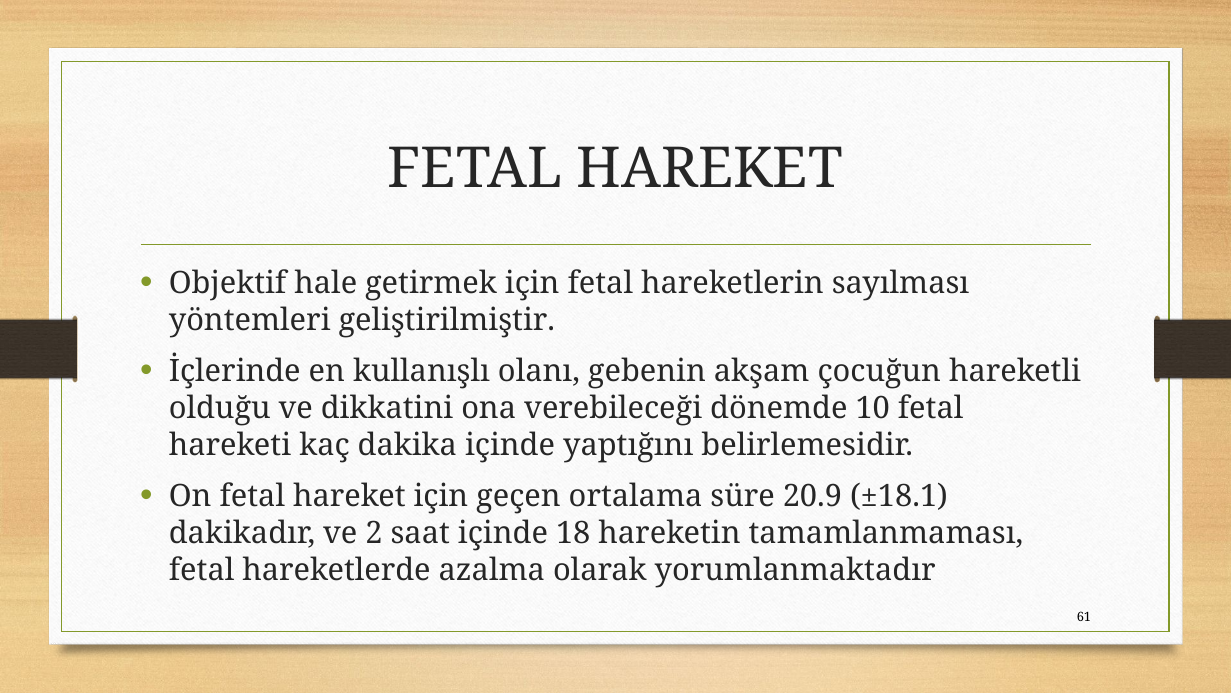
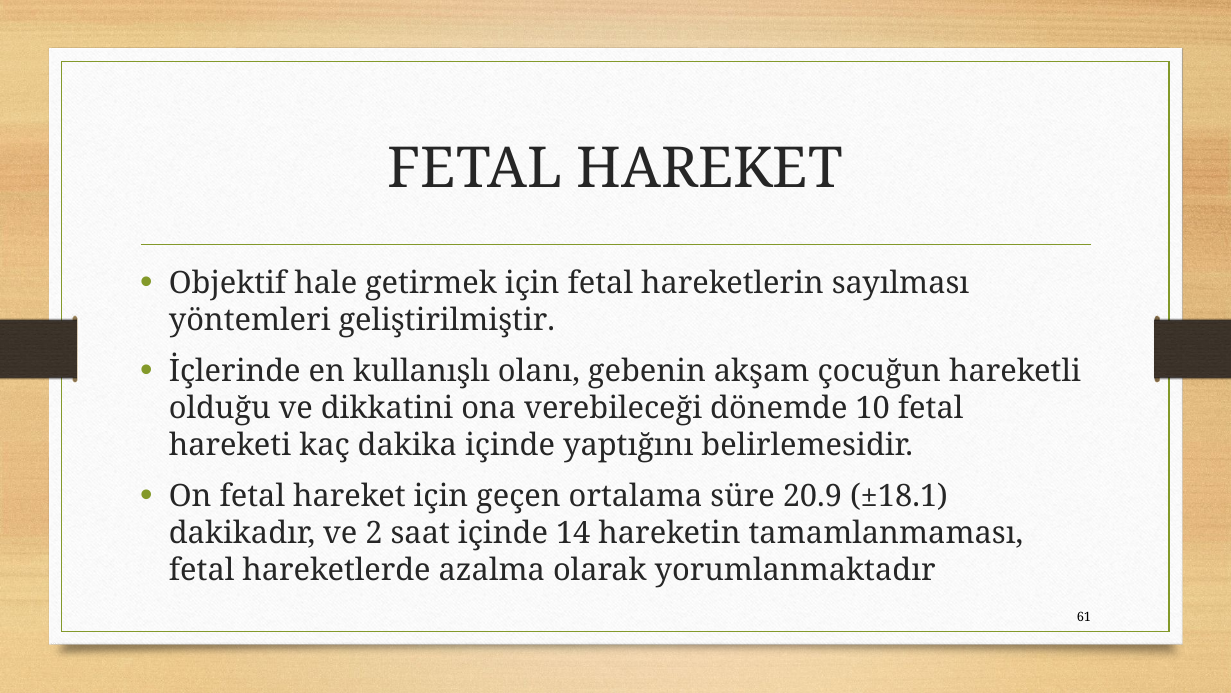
18: 18 -> 14 (573, 533)
